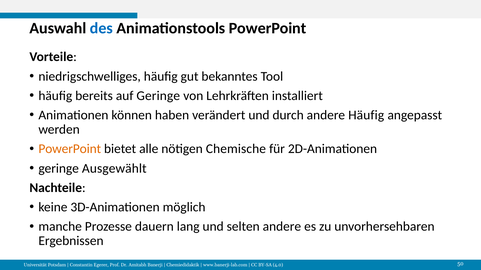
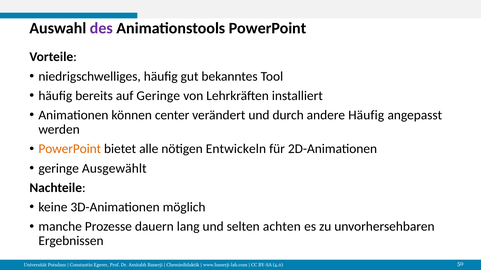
des colour: blue -> purple (101, 28)
haben: haben -> center (172, 115)
Chemische: Chemische -> Entwickeln (236, 149)
selten andere: andere -> achten (282, 227)
